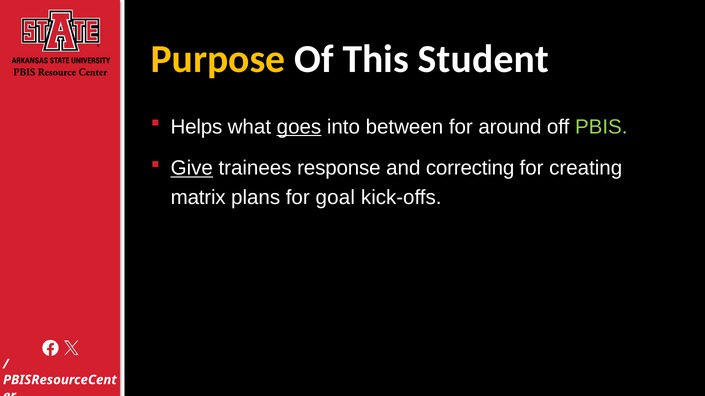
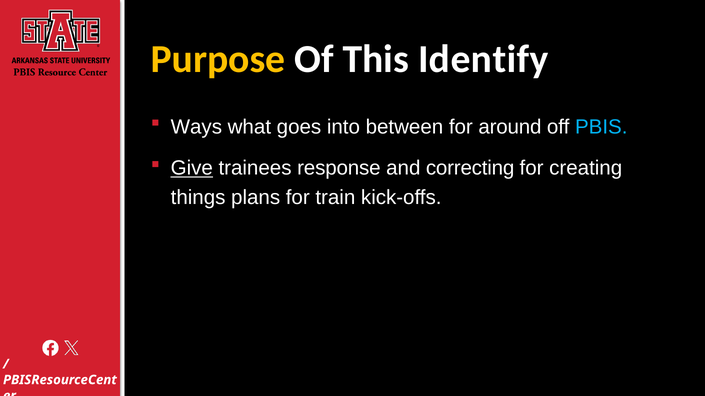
Student: Student -> Identify (483, 59)
Helps: Helps -> Ways (196, 127)
goes underline: present -> none (299, 127)
PBIS colour: light green -> light blue (601, 127)
matrix: matrix -> things (198, 198)
goal: goal -> train (335, 198)
